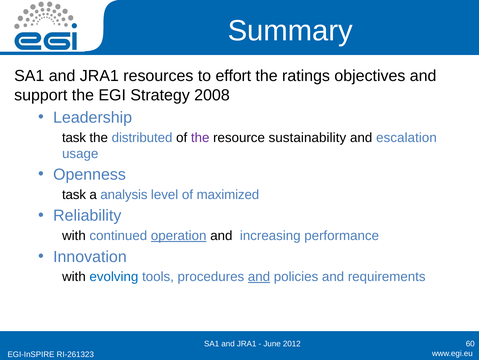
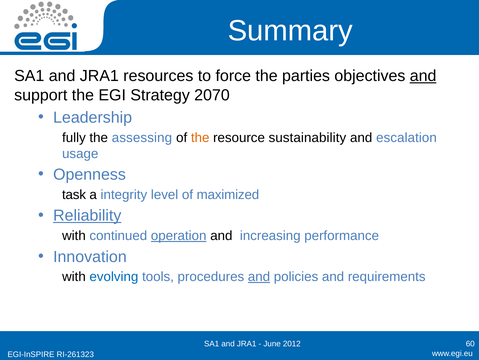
effort: effort -> force (233, 76)
ratings: ratings -> parties (306, 76)
and underline: none -> present (423, 76)
2008: 2008 -> 2070 (212, 95)
task: task -> fully (74, 137)
distributed: distributed -> assessing (142, 137)
the colour: purple -> orange (200, 137)
analysis: analysis -> integrity (124, 194)
Reliability underline: none -> present (87, 215)
